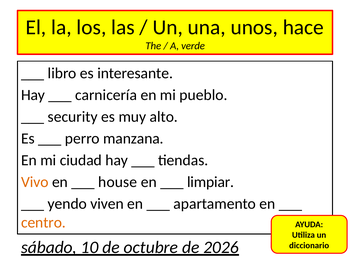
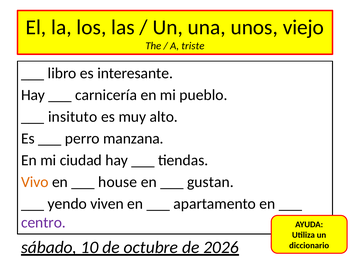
hace: hace -> viejo (303, 27)
verde: verde -> triste (193, 46)
security: security -> insituto (73, 117)
limpiar: limpiar -> gustan (210, 182)
centro colour: orange -> purple (43, 223)
